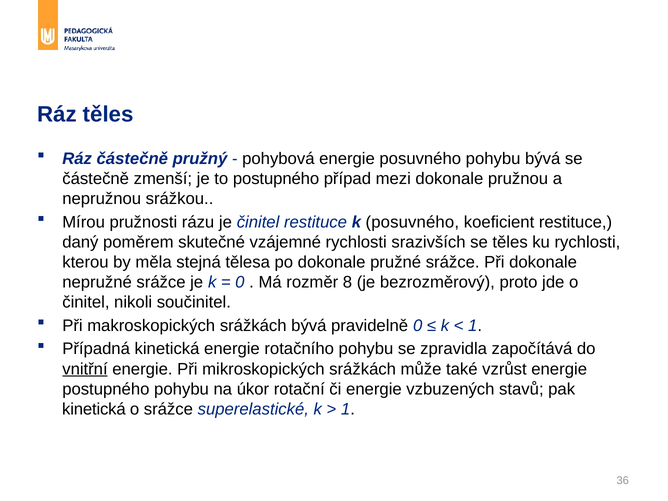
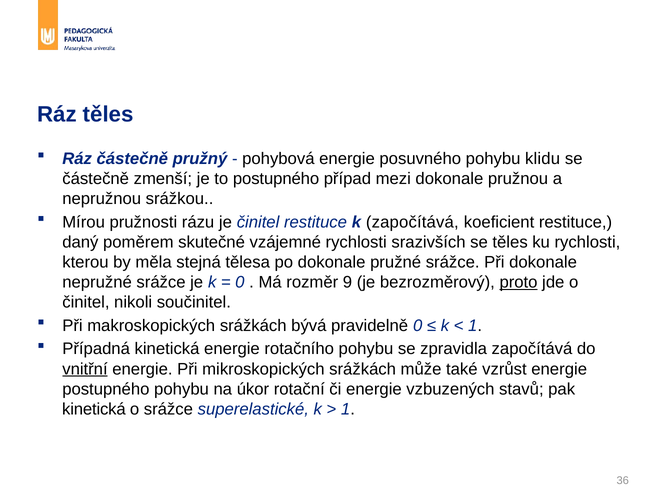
pohybu bývá: bývá -> klidu (543, 159)
k posuvného: posuvného -> započítává (412, 222)
8: 8 -> 9 (348, 282)
proto underline: none -> present (519, 282)
